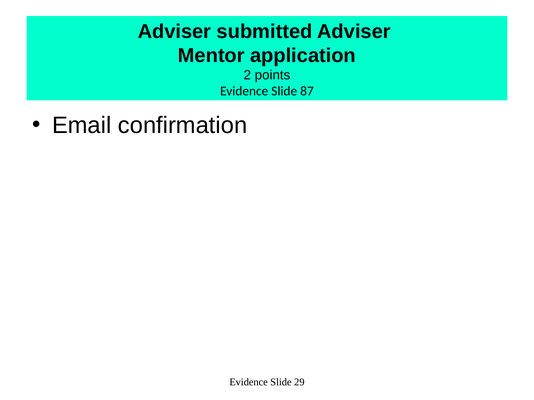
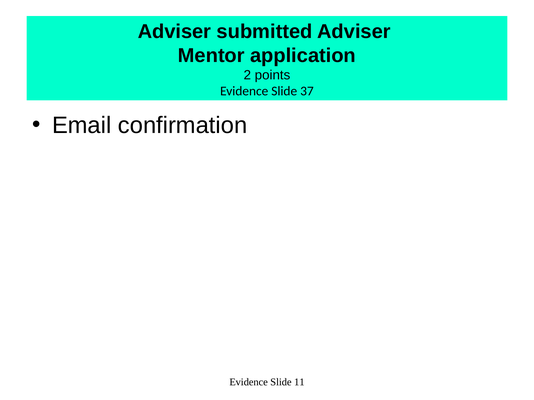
87: 87 -> 37 (307, 91)
29: 29 -> 11 (299, 383)
